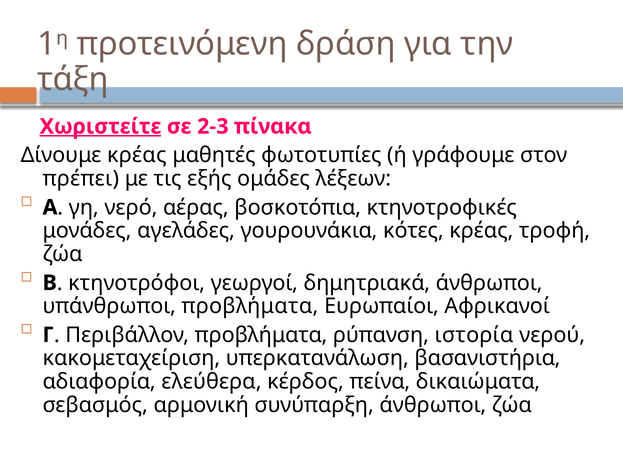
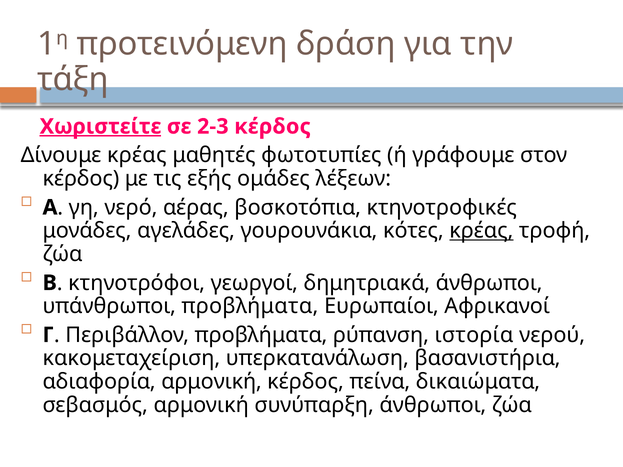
2-3 πίνακα: πίνακα -> κέρδος (272, 127)
πρέπει: πρέπει -> κέρδος (81, 179)
κρέας underline: none -> present (481, 231)
αδιαφορία ελεύθερα: ελεύθερα -> αρμονική (212, 382)
